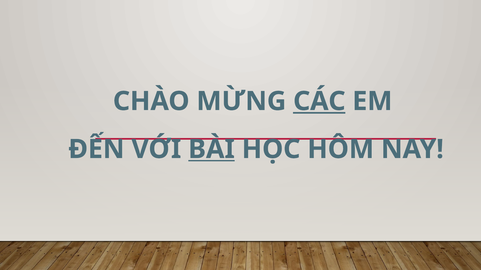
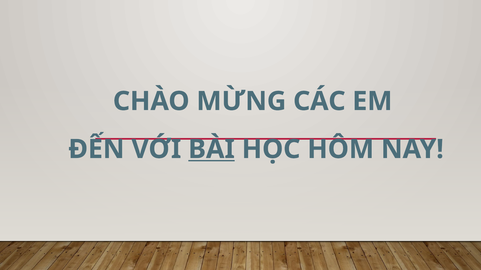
CÁC underline: present -> none (319, 101)
